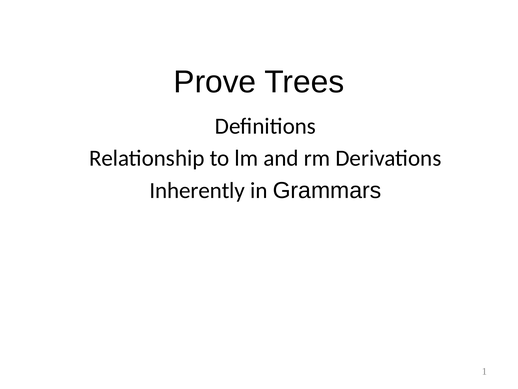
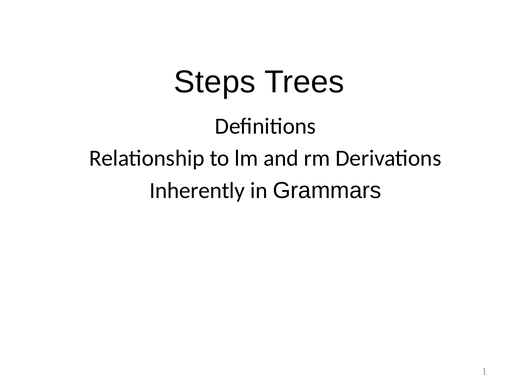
Prove: Prove -> Steps (215, 82)
